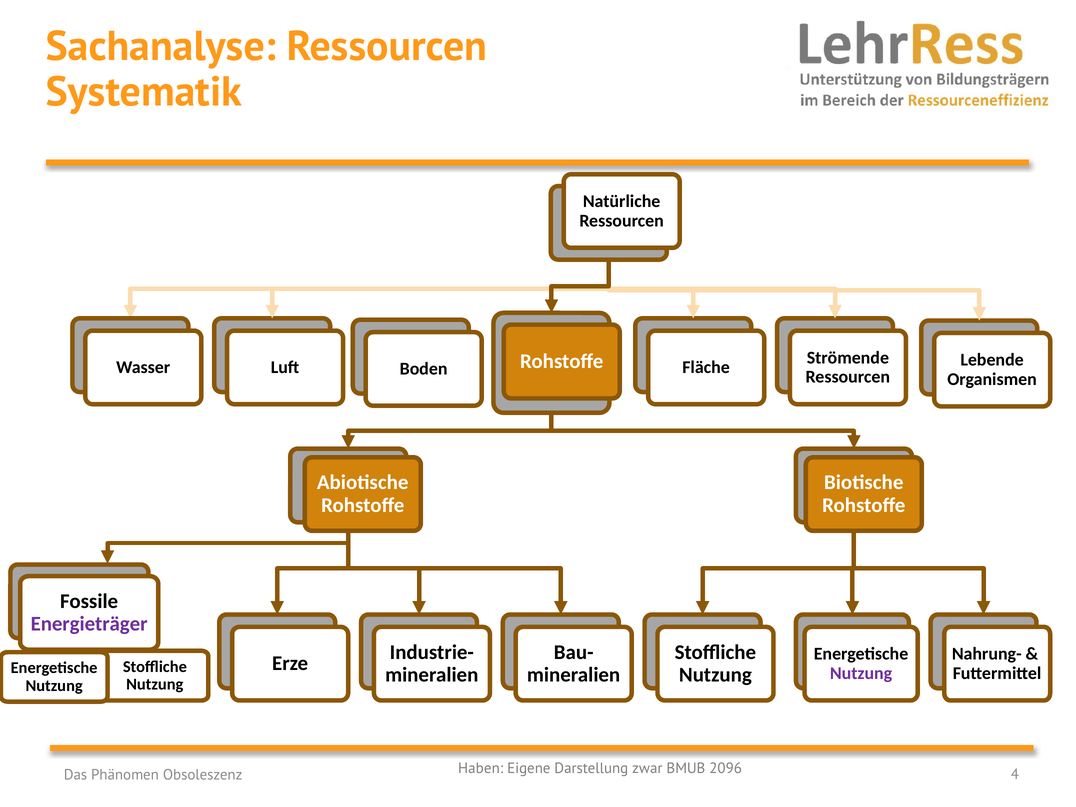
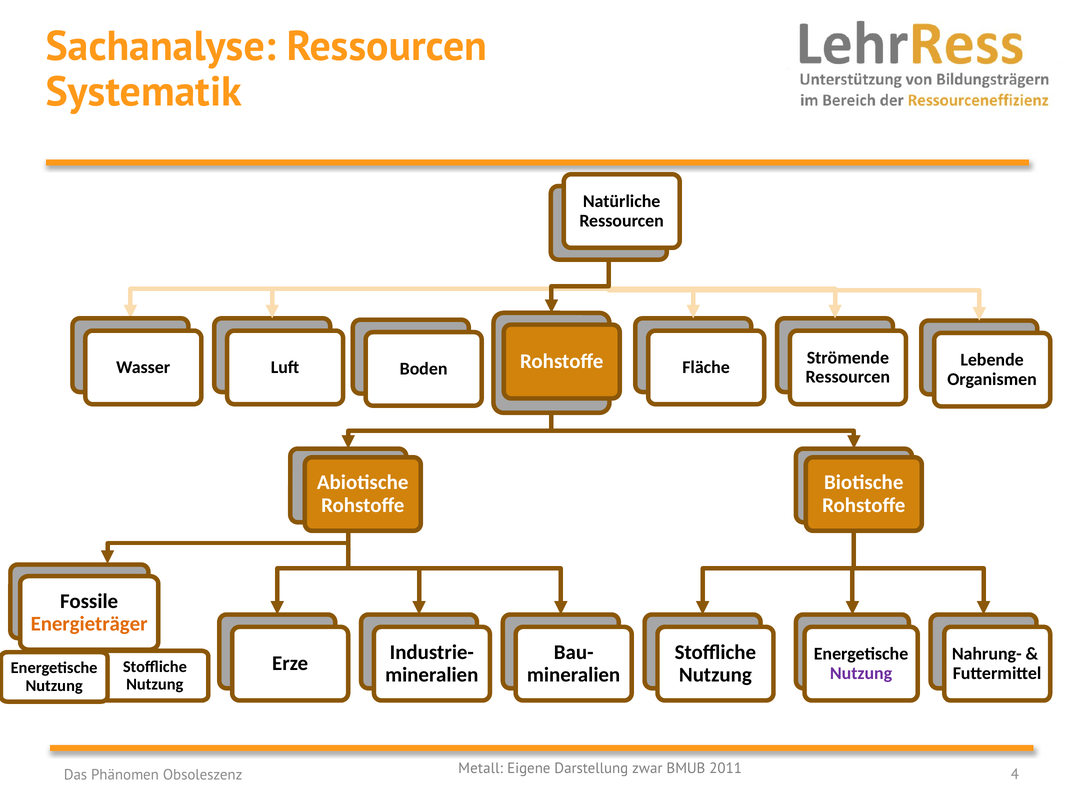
Energieträger colour: purple -> orange (89, 624)
Haben: Haben -> Metall (481, 768)
2096: 2096 -> 2011 (726, 768)
